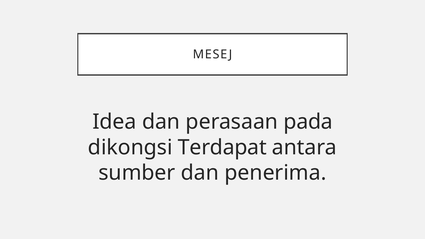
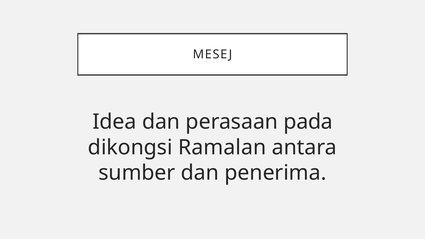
Terdapat: Terdapat -> Ramalan (222, 148)
